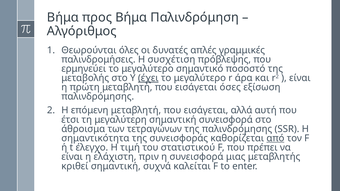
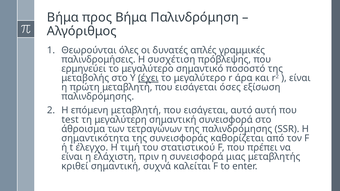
αλλά: αλλά -> αυτό (241, 111)
έτσι: έτσι -> test (70, 120)
από underline: present -> none (275, 138)
